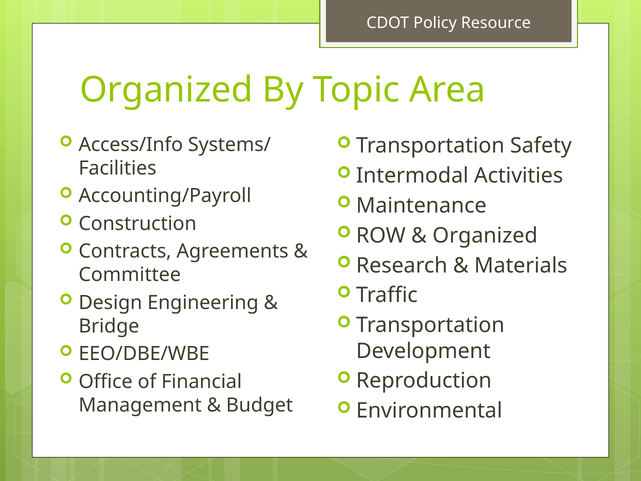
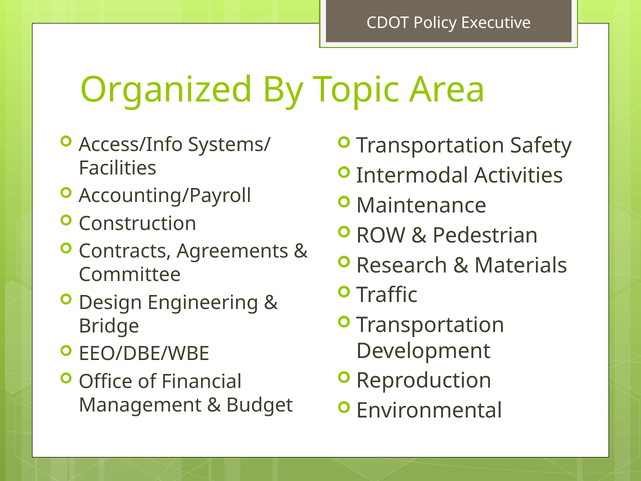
Resource: Resource -> Executive (496, 23)
Organized: Organized -> Pedestrian (485, 235)
